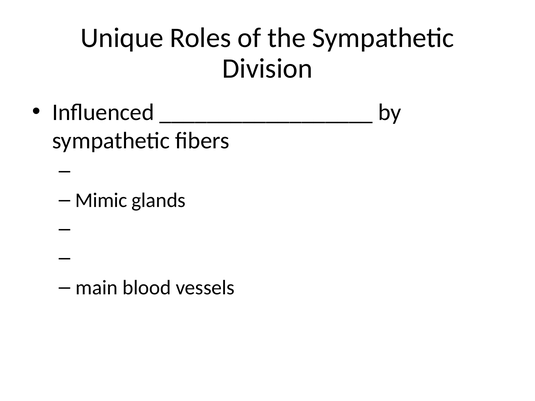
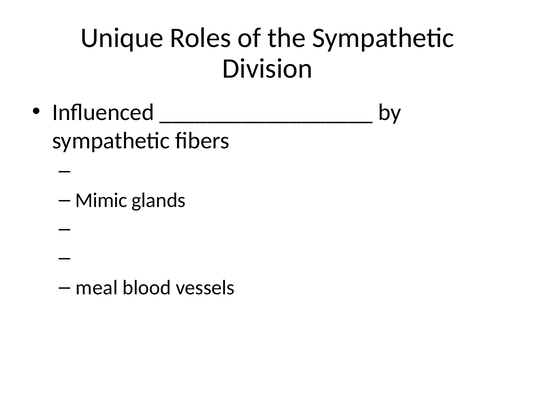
main: main -> meal (97, 288)
